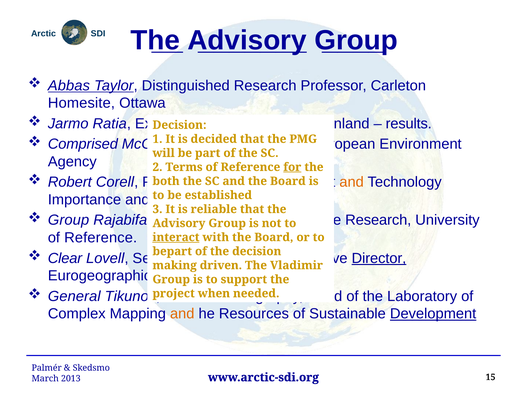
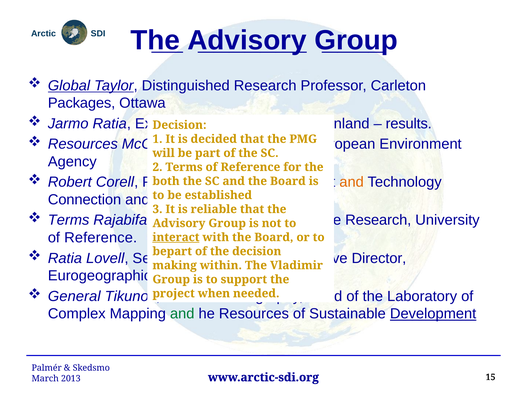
Abbas: Abbas -> Global (69, 86)
Homesite: Homesite -> Packages (82, 103)
Comprised: Comprised -> Resources (83, 144)
for underline: present -> none (292, 167)
Importance: Importance -> Connection (85, 200)
Group: Group -> Terms (69, 220)
Clear: Clear -> Ratia (65, 258)
Director underline: present -> none (379, 258)
driven: driven -> within (221, 266)
and colour: orange -> green (182, 314)
